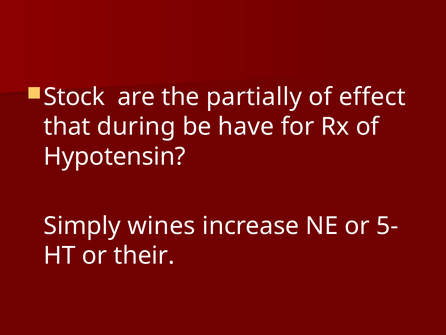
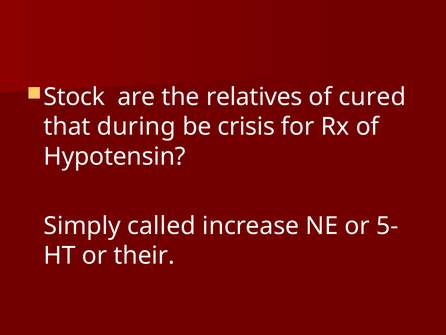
partially: partially -> relatives (254, 97)
effect: effect -> cured (372, 97)
have: have -> crisis (246, 127)
wines: wines -> called (161, 226)
